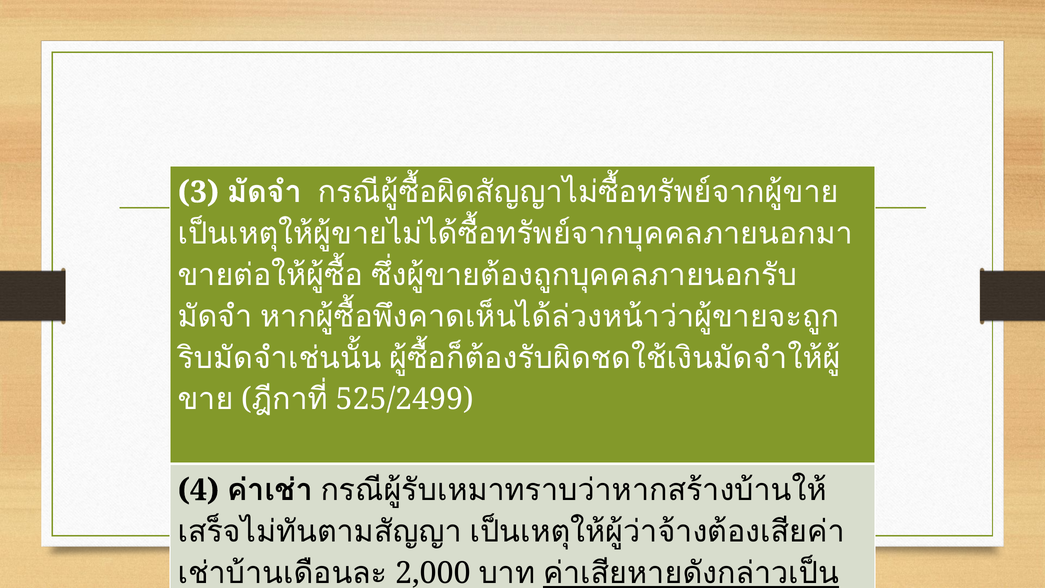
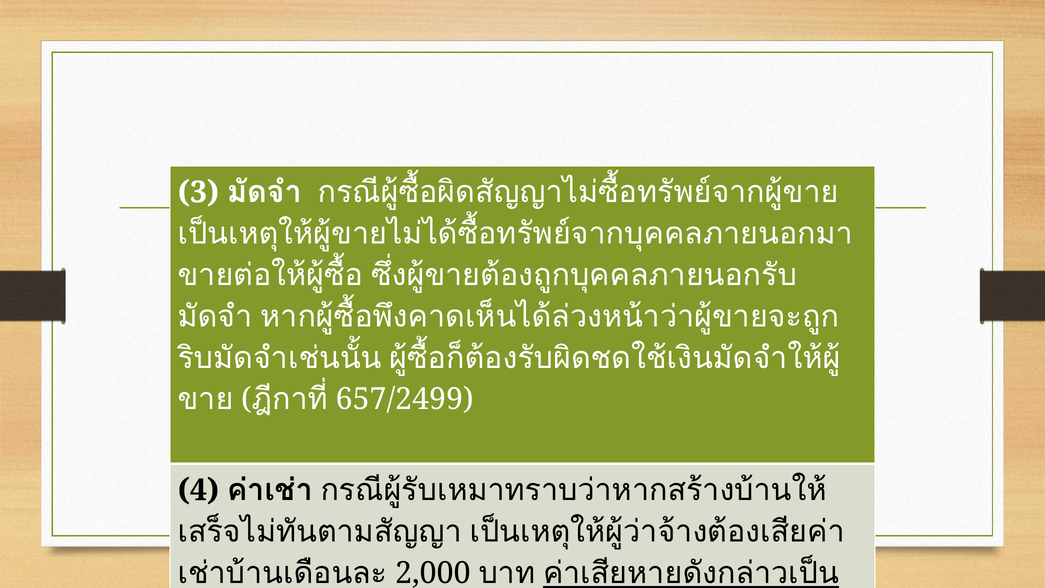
525/2499: 525/2499 -> 657/2499 (405, 399)
